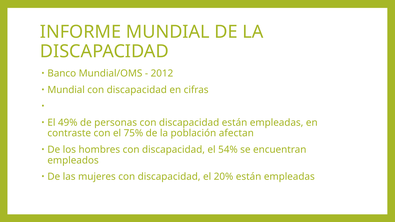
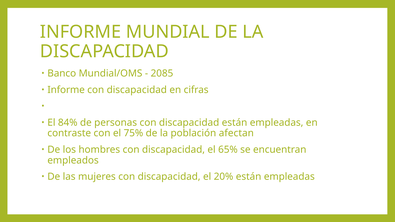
2012: 2012 -> 2085 (162, 73)
Mundial: Mundial -> Informe (66, 90)
49%: 49% -> 84% (68, 123)
54%: 54% -> 65% (228, 150)
